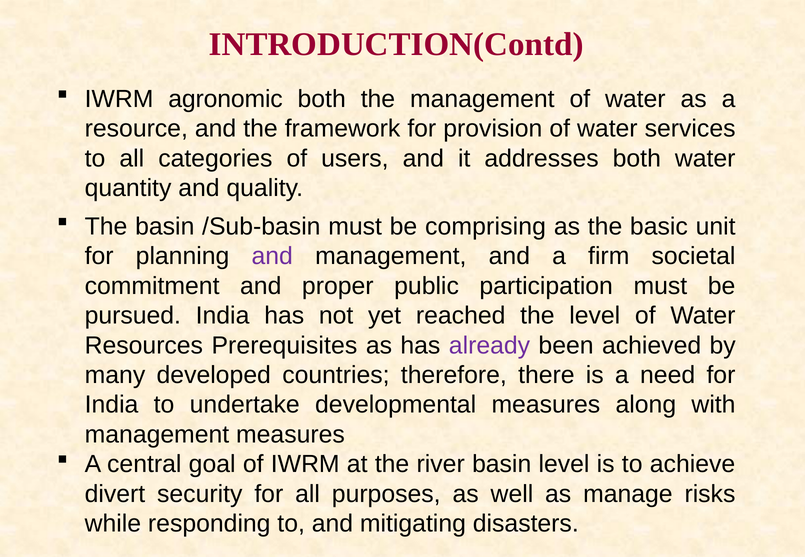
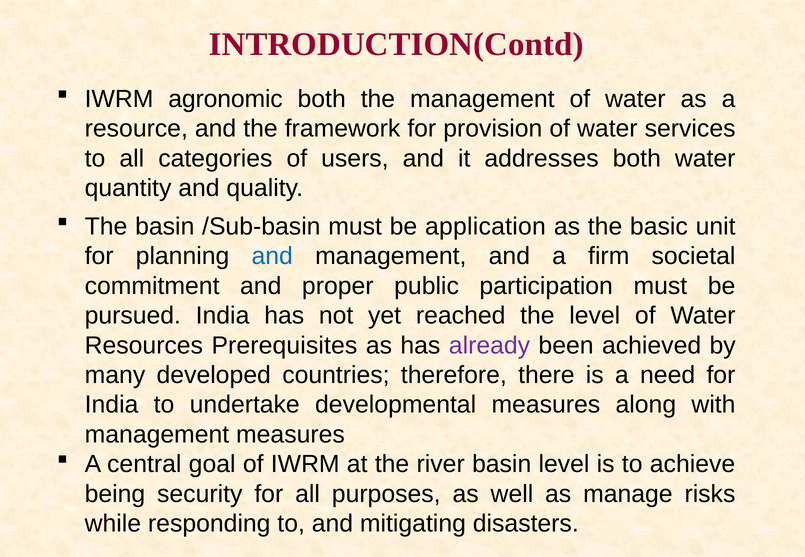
comprising: comprising -> application (485, 227)
and colour: purple -> blue (272, 256)
divert: divert -> being (115, 494)
